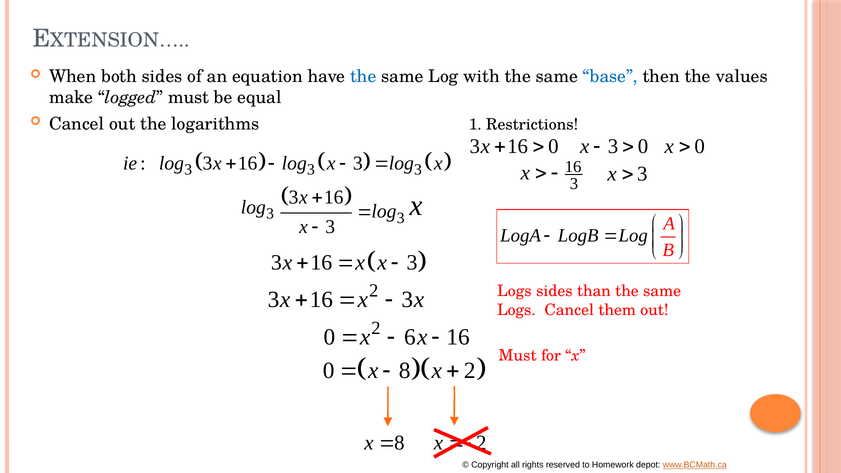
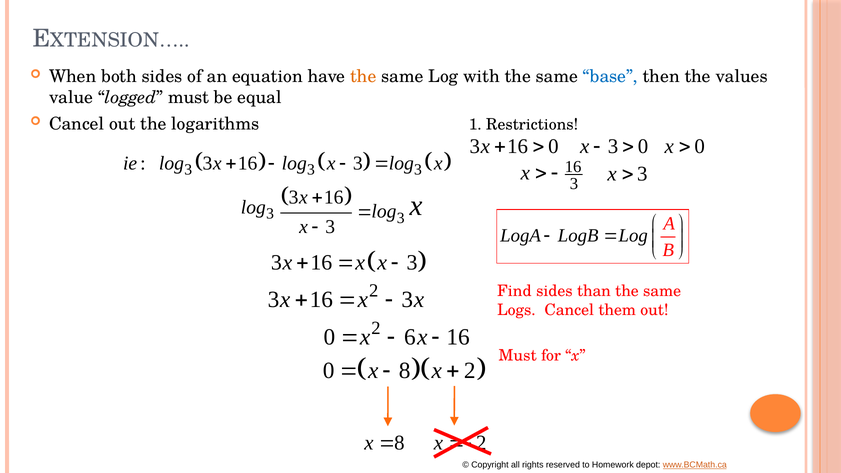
the colour: blue -> orange (363, 76)
make: make -> value (71, 97)
Logs: Logs -> Find (514, 291)
